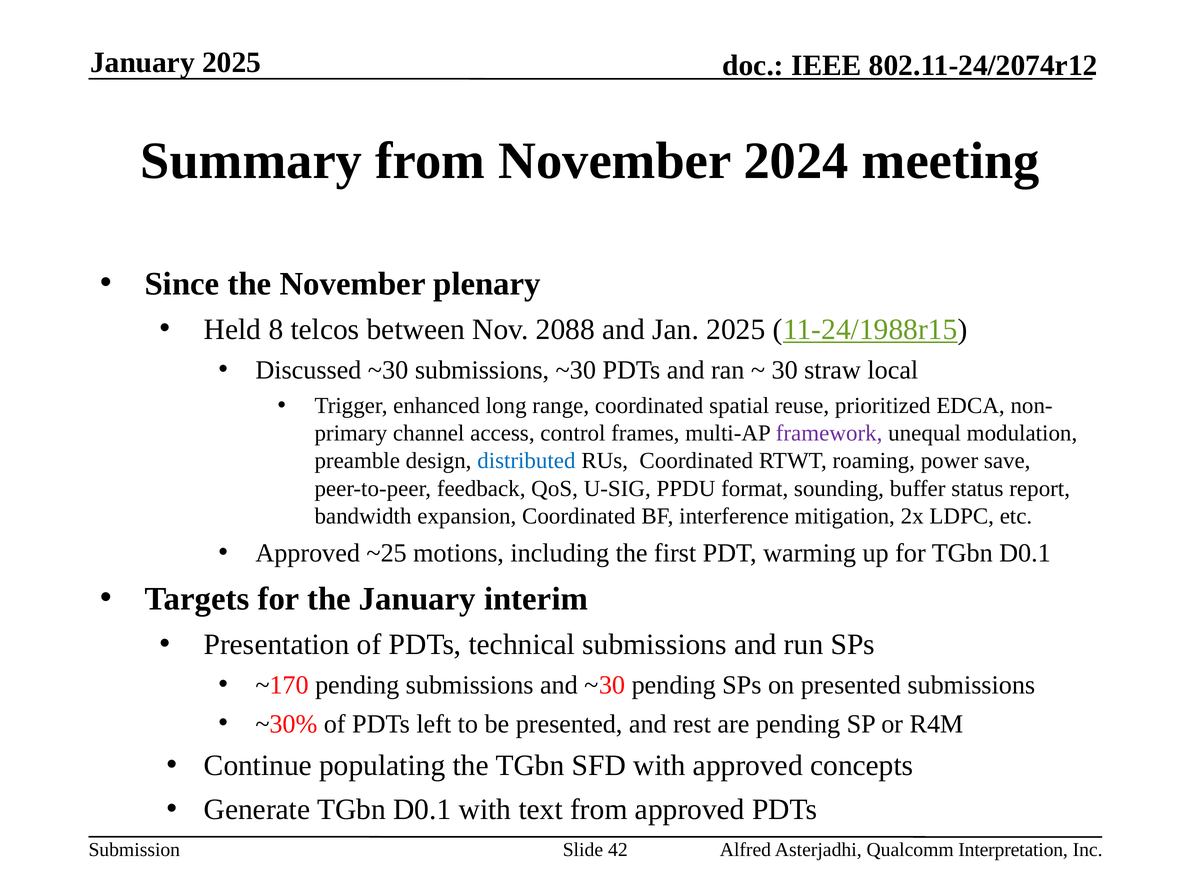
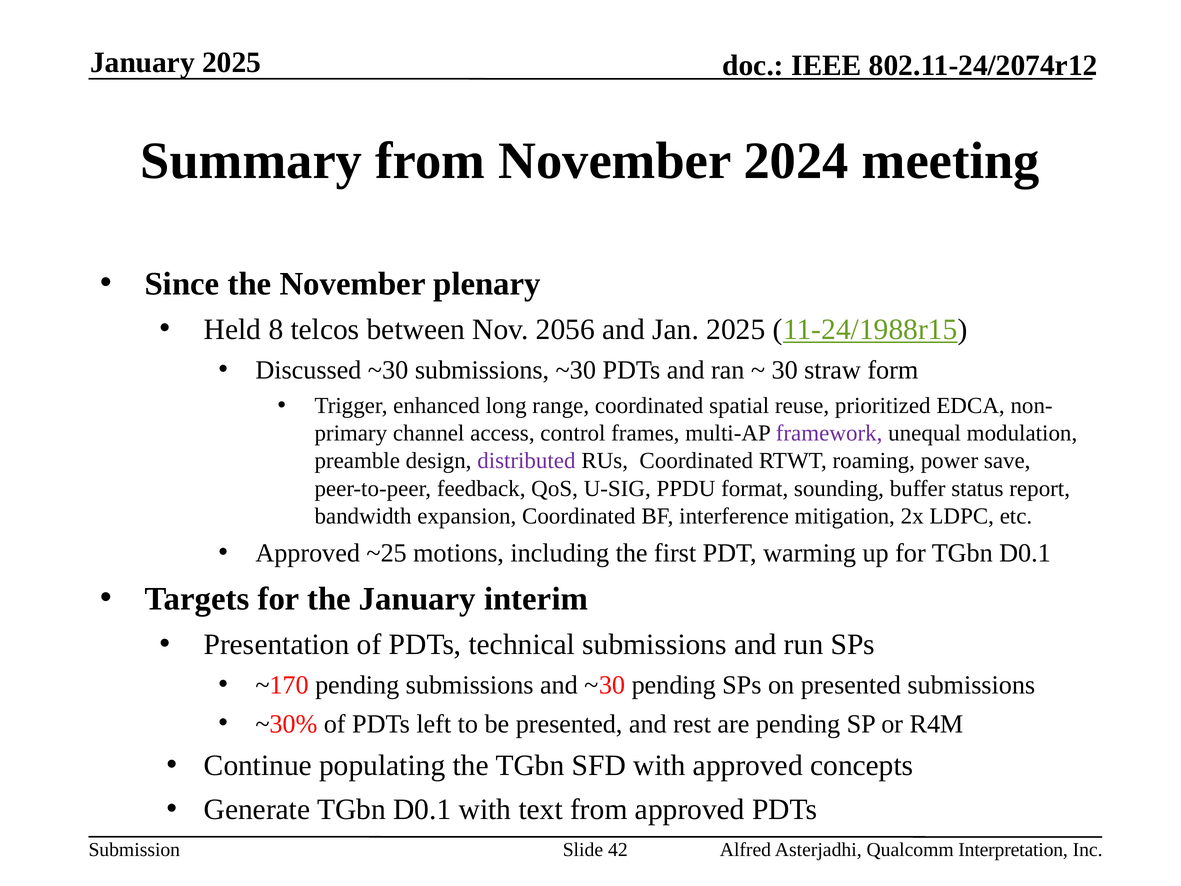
2088: 2088 -> 2056 (565, 329)
local: local -> form (893, 370)
distributed colour: blue -> purple (526, 461)
